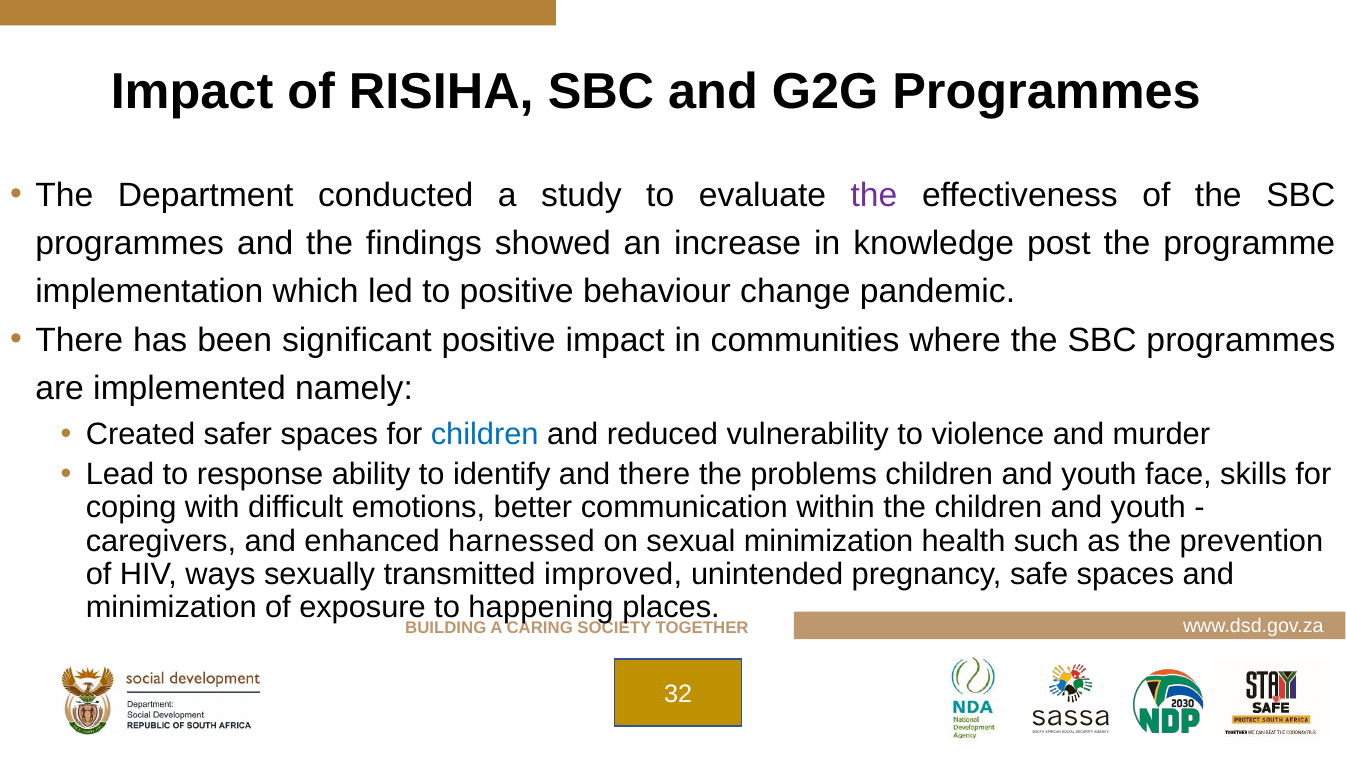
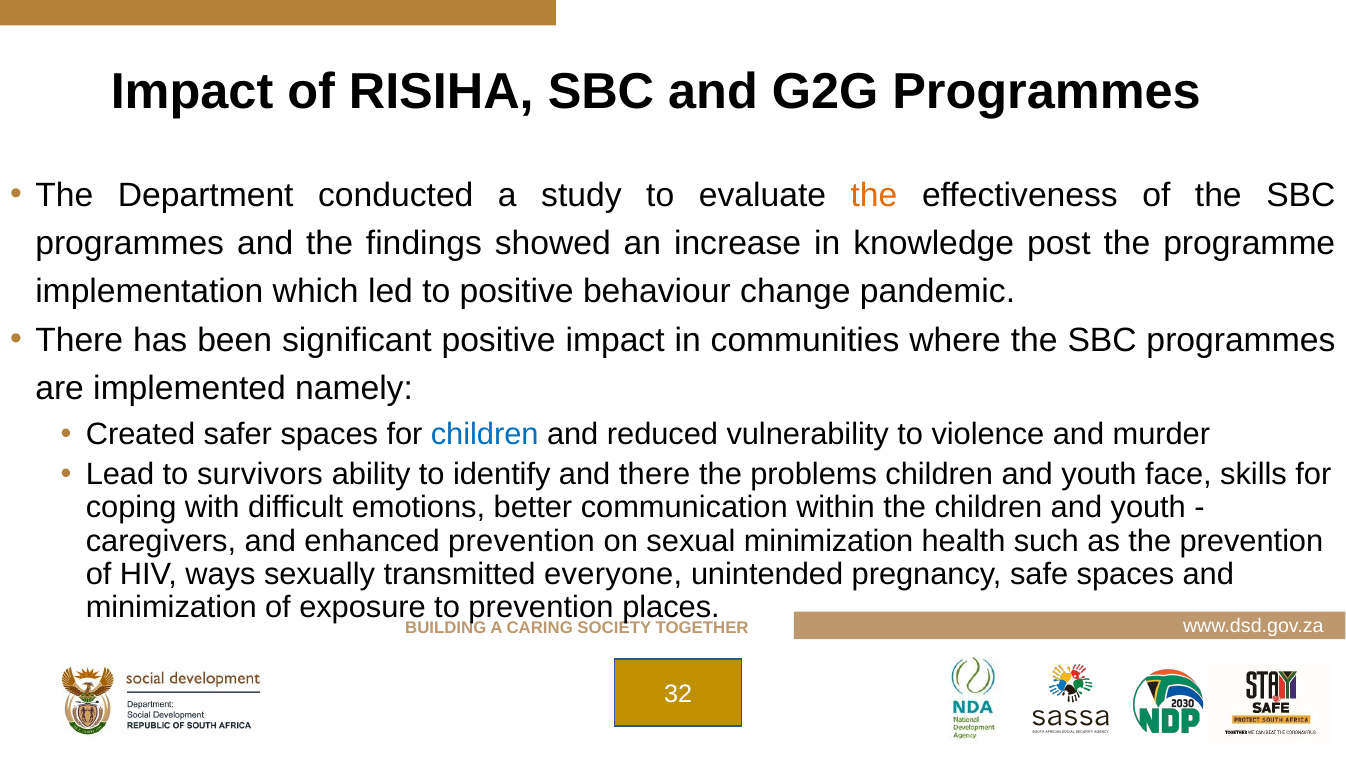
the colour: purple -> orange (874, 195)
response: response -> survivors (260, 474)
enhanced harnessed: harnessed -> prevention (521, 541)
improved: improved -> everyone (613, 574)
to happening: happening -> prevention (541, 608)
